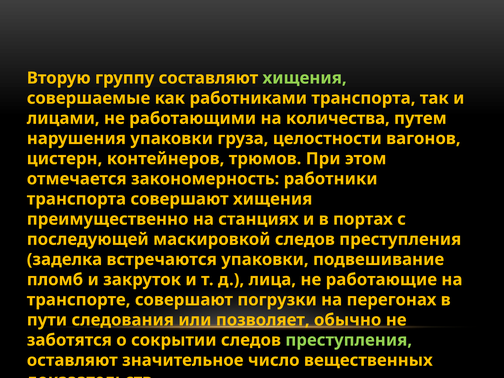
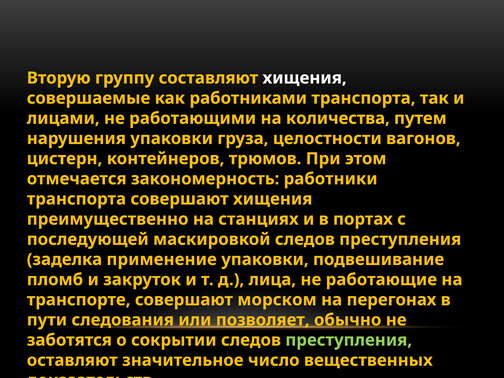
хищения colour: light green -> white (305, 78)
встречаются: встречаются -> применение (162, 259)
погрузки: погрузки -> морском (277, 300)
